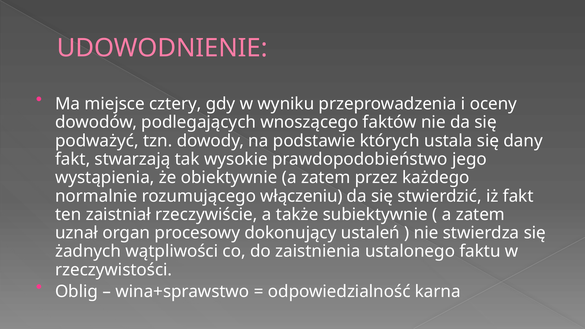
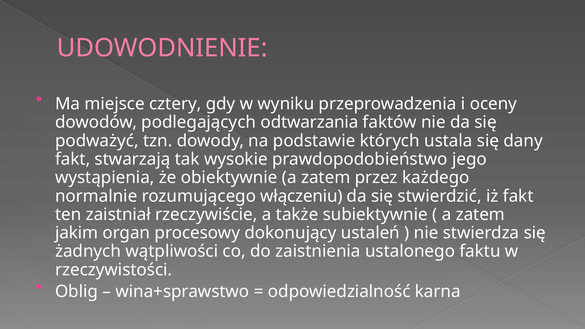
wnoszącego: wnoszącego -> odtwarzania (309, 122)
uznał: uznał -> jakim (77, 233)
